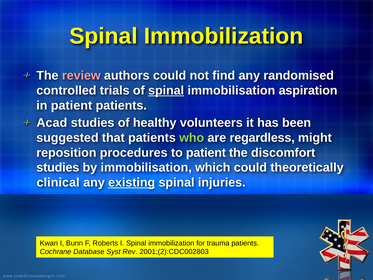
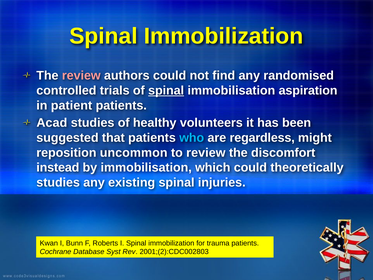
who colour: light green -> light blue (192, 138)
procedures: procedures -> uncommon (134, 153)
to patient: patient -> review (206, 153)
studies: studies -> instead (58, 167)
clinical: clinical -> studies (58, 182)
existing underline: present -> none (132, 182)
